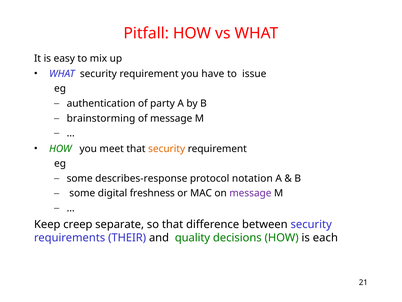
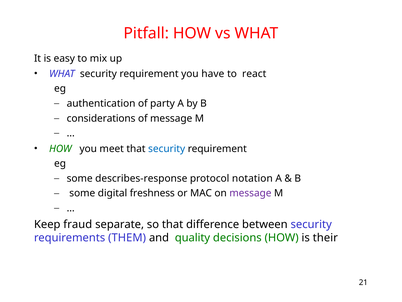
issue: issue -> react (254, 74)
brainstorming: brainstorming -> considerations (101, 118)
security colour: orange -> blue (167, 148)
creep: creep -> fraud (78, 224)
THEIR: THEIR -> THEM (127, 237)
each: each -> their (325, 237)
